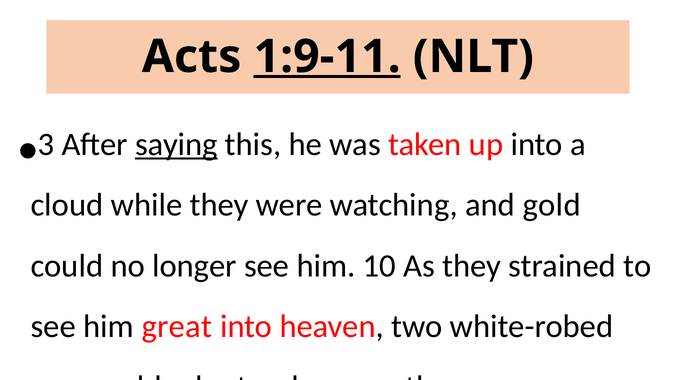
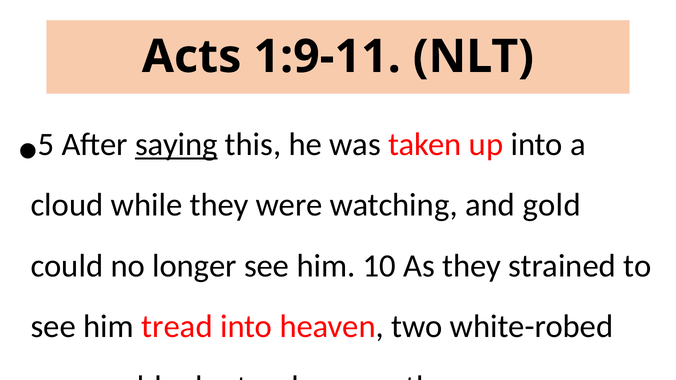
1:9-11 underline: present -> none (327, 57)
3: 3 -> 5 (46, 144)
great: great -> tread (177, 327)
